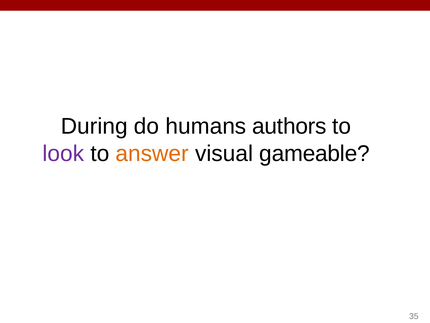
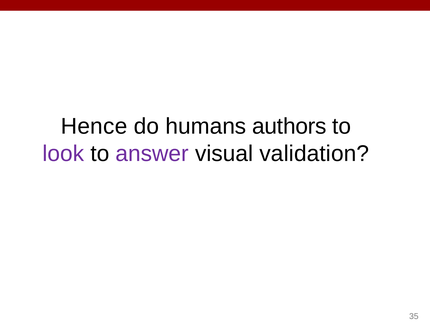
During: During -> Hence (94, 126)
answer colour: orange -> purple (152, 153)
gameable: gameable -> validation (314, 153)
